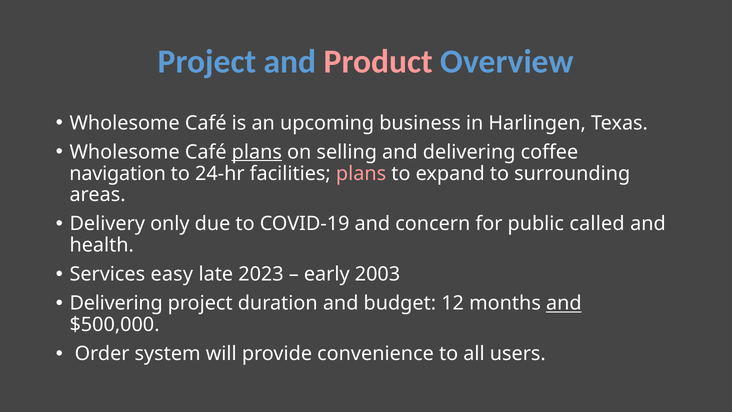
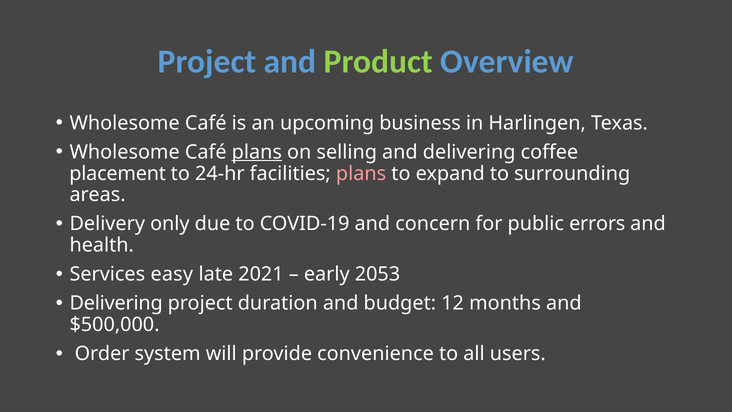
Product colour: pink -> light green (378, 61)
navigation: navigation -> placement (118, 173)
called: called -> errors (597, 224)
2023: 2023 -> 2021 (261, 274)
2003: 2003 -> 2053 (377, 274)
and underline: present -> none (564, 303)
